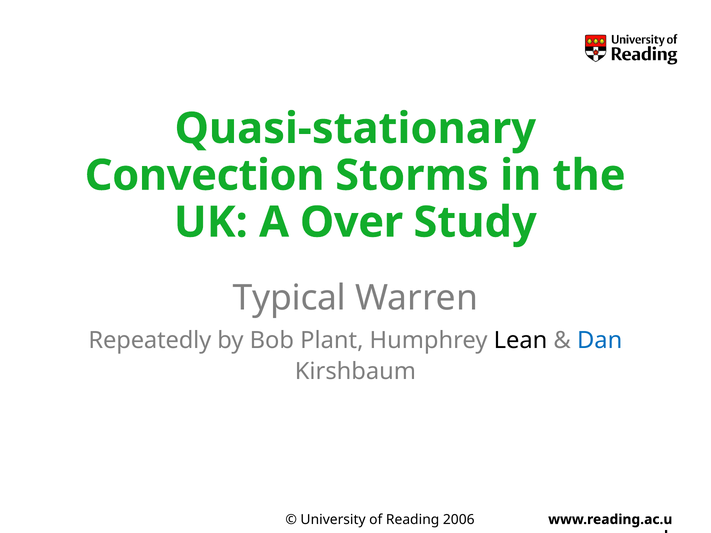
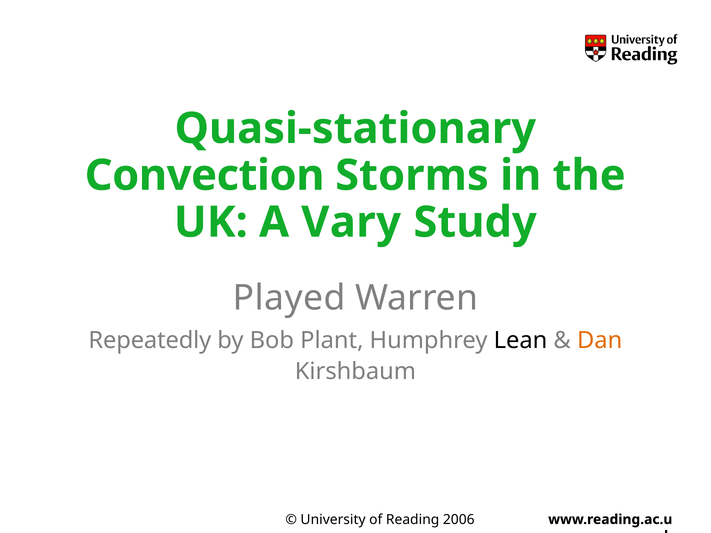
Over: Over -> Vary (351, 223)
Typical: Typical -> Played (289, 298)
Dan colour: blue -> orange (600, 341)
